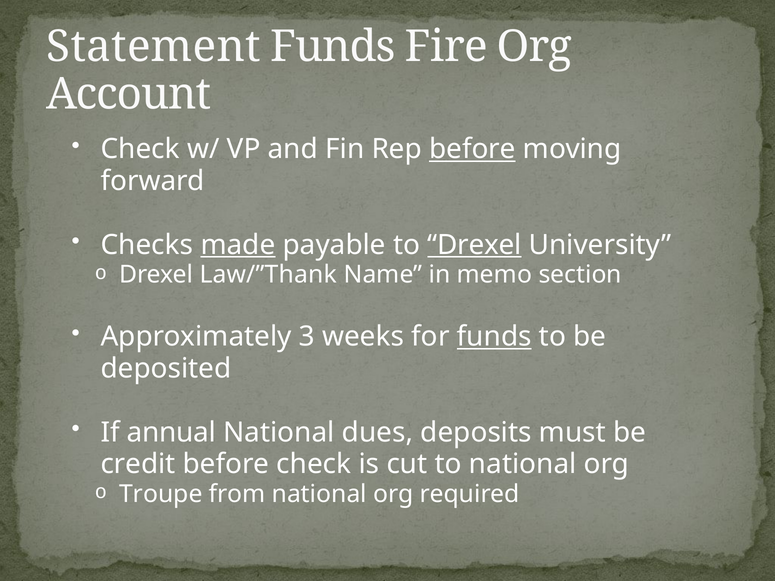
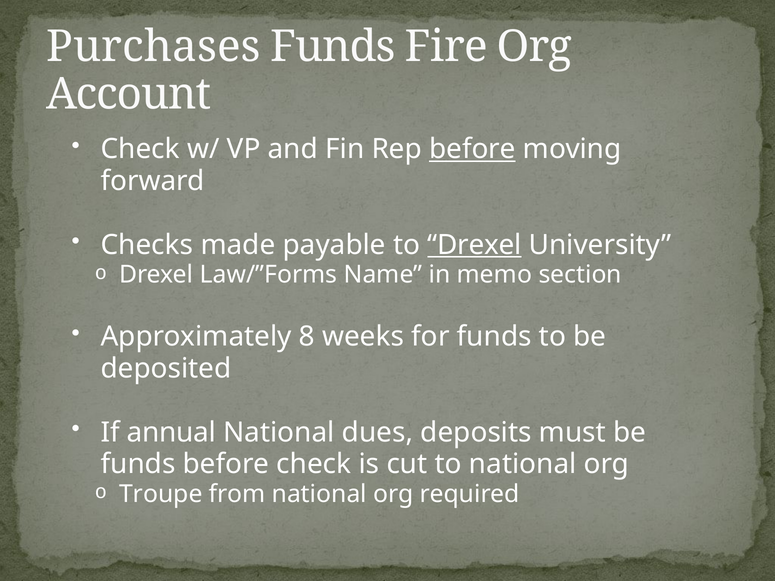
Statement: Statement -> Purchases (154, 47)
made underline: present -> none (238, 245)
Law/”Thank: Law/”Thank -> Law/”Forms (268, 275)
3: 3 -> 8 (307, 337)
funds underline: present -> none (494, 337)
credit: credit -> funds (138, 464)
